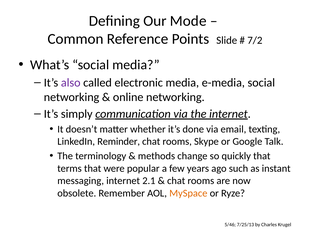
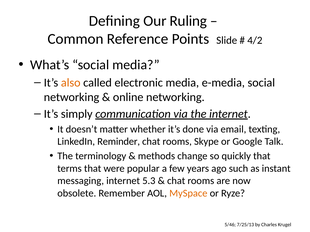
Mode: Mode -> Ruling (188, 21)
7/2: 7/2 -> 4/2 (255, 40)
also colour: purple -> orange (71, 83)
2.1: 2.1 -> 5.3 (149, 181)
